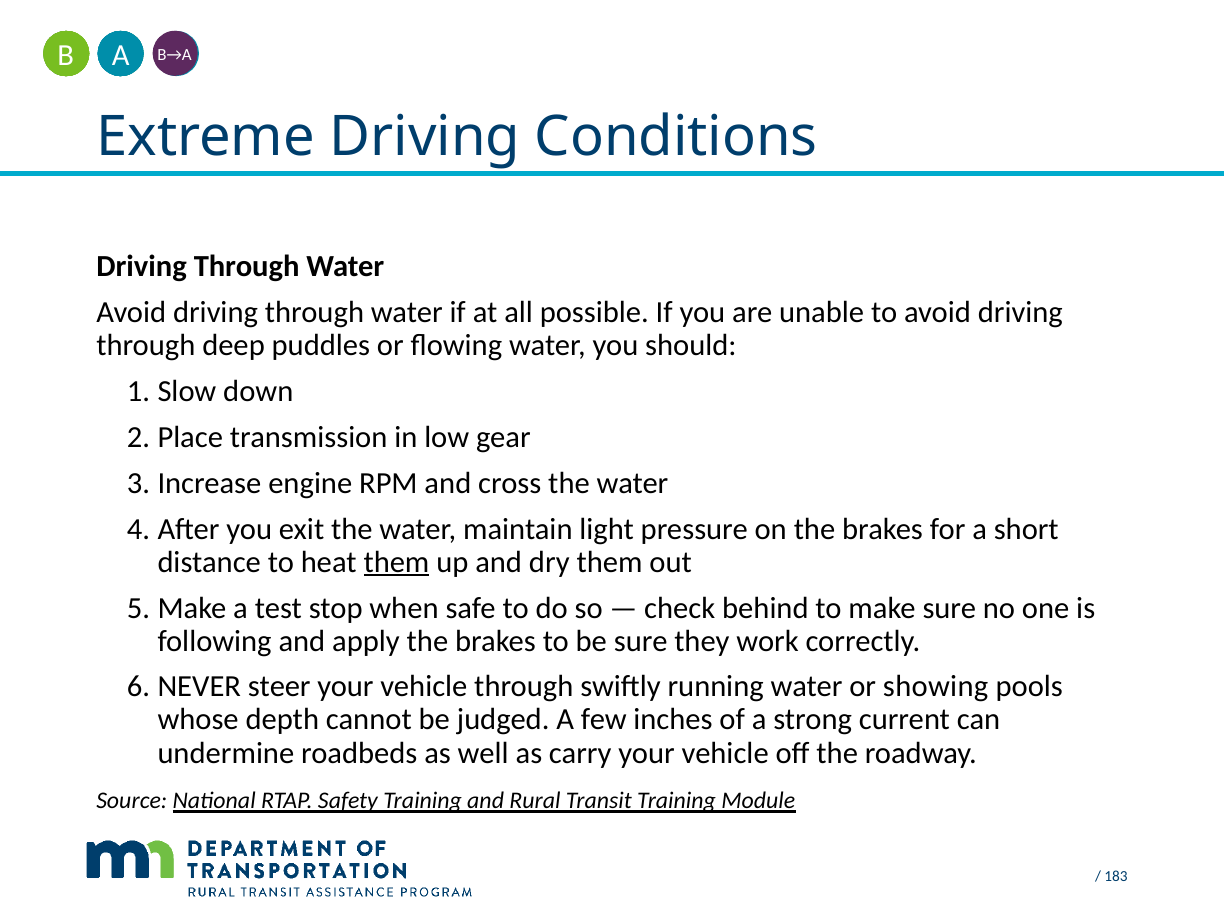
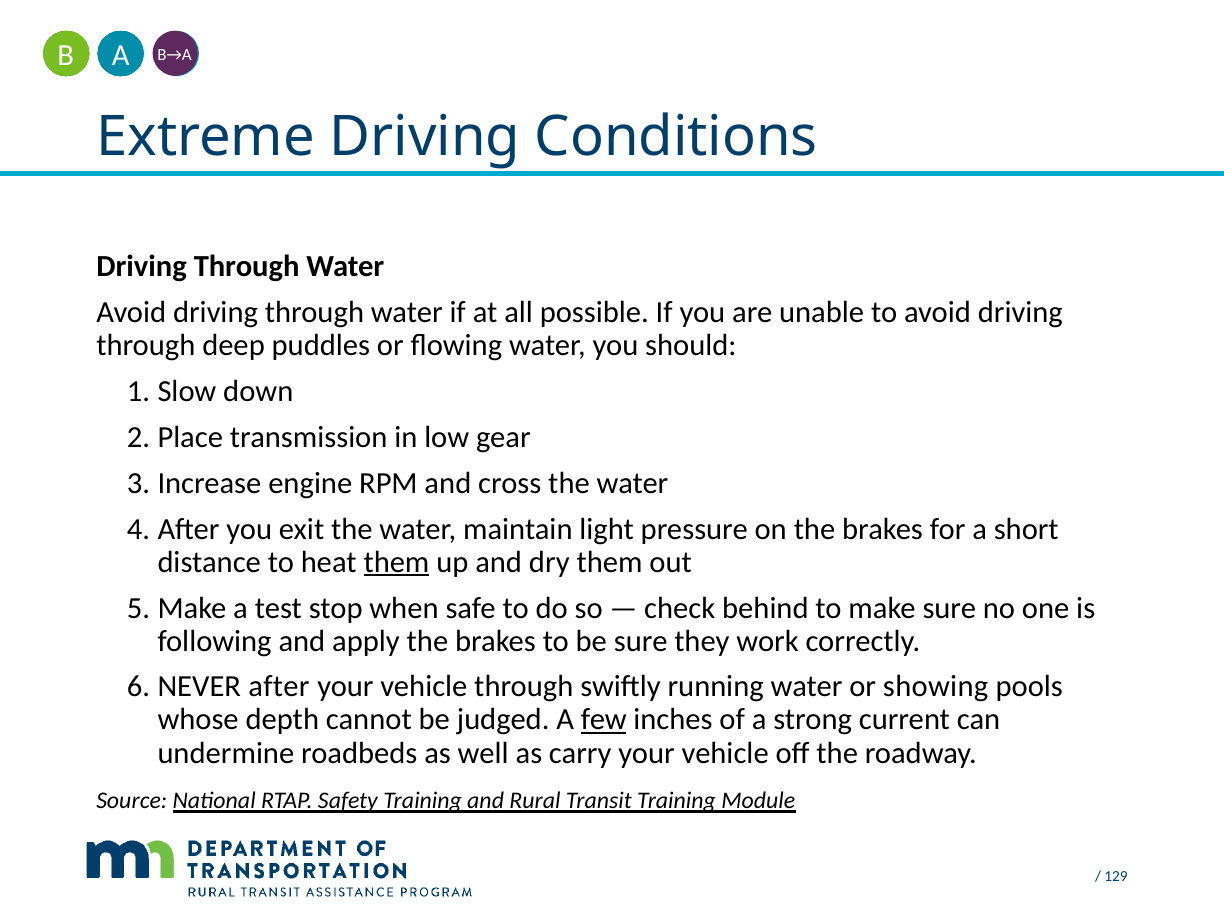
steer: steer -> after (279, 687)
few underline: none -> present (604, 720)
183: 183 -> 129 (1116, 876)
